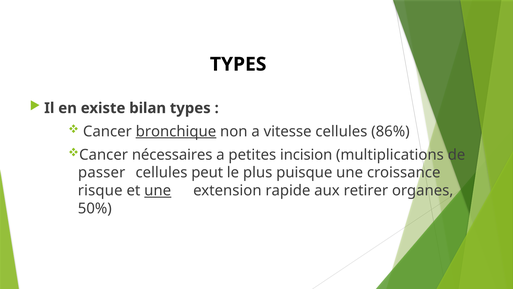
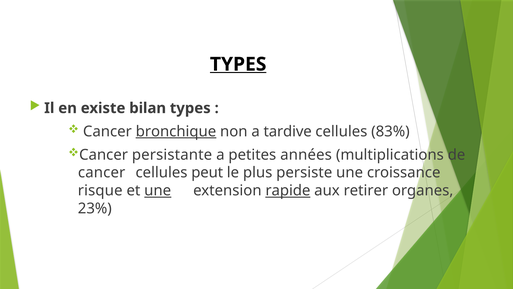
TYPES underline: none -> present (238, 64)
vitesse: vitesse -> tardive (288, 131)
86%: 86% -> 83% (390, 131)
nécessaires: nécessaires -> persistante (172, 155)
incision: incision -> années (306, 155)
passer: passer -> cancer (102, 172)
puisque: puisque -> persiste (304, 172)
rapide underline: none -> present (288, 190)
50%: 50% -> 23% (95, 208)
